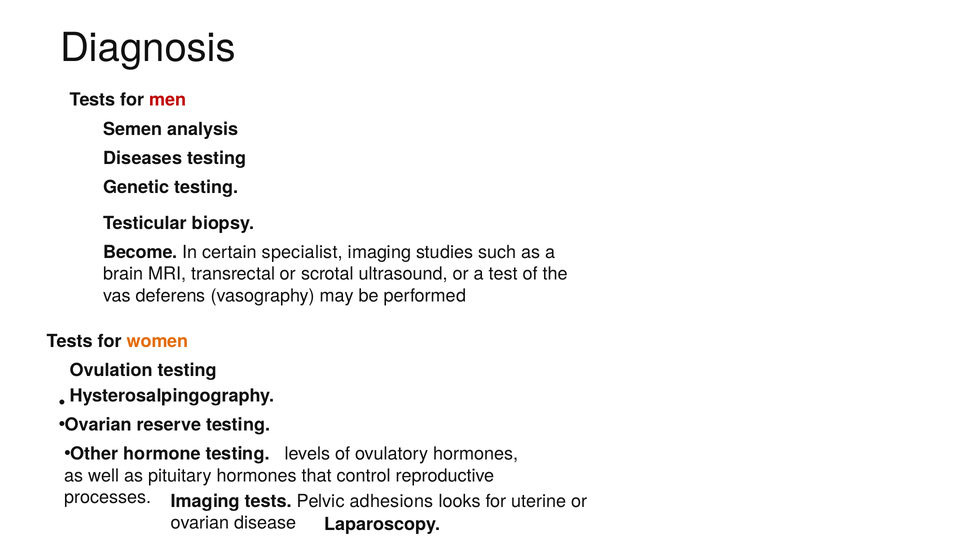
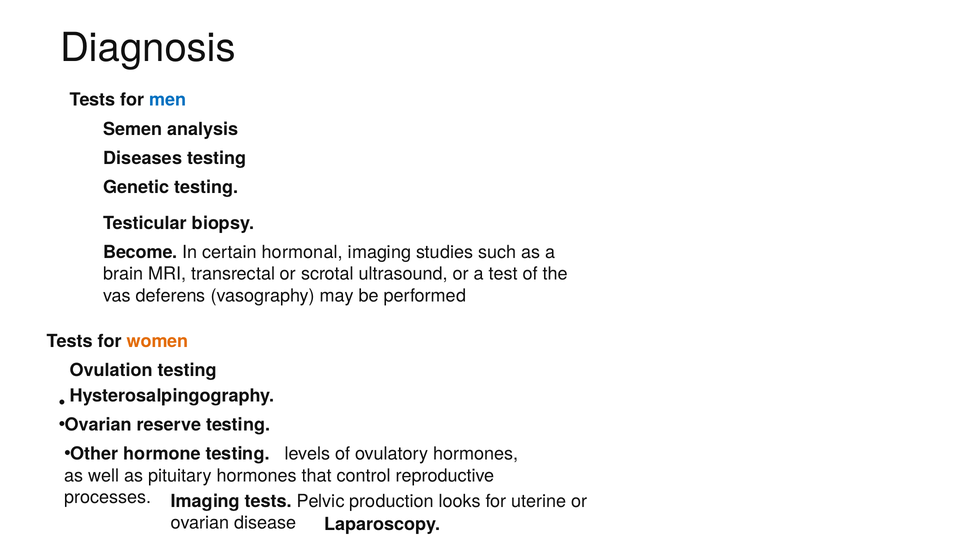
men colour: red -> blue (168, 100)
specialist: specialist -> hormonal (302, 252)
adhesions: adhesions -> production (392, 501)
